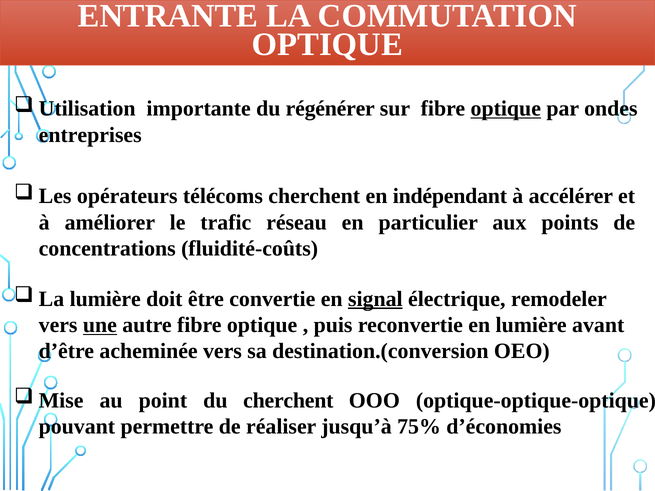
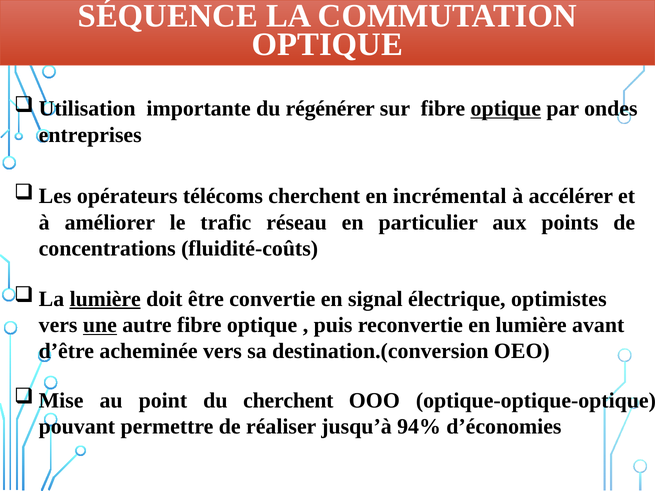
ENTRANTE: ENTRANTE -> SÉQUENCE (168, 16)
indépendant: indépendant -> incrémental (450, 196)
lumière underline: none -> present (105, 299)
signal underline: present -> none (375, 299)
remodeler: remodeler -> optimistes (559, 299)
75%: 75% -> 94% (419, 427)
